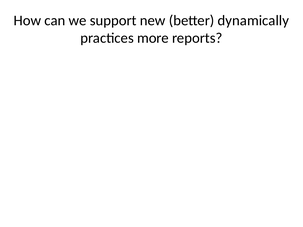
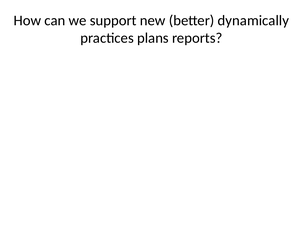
more: more -> plans (153, 38)
